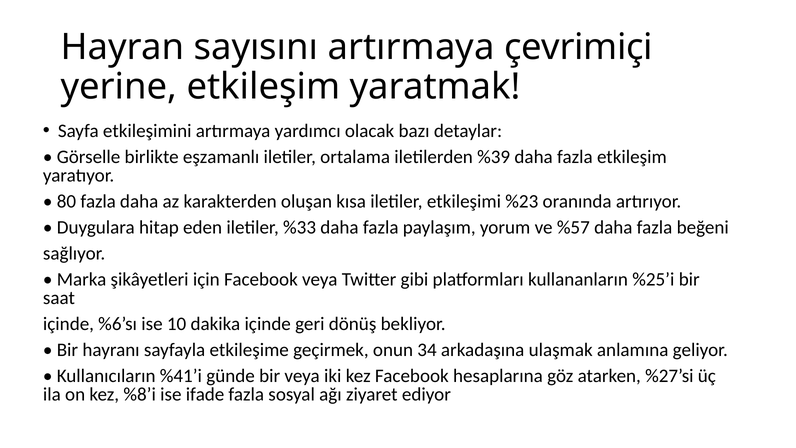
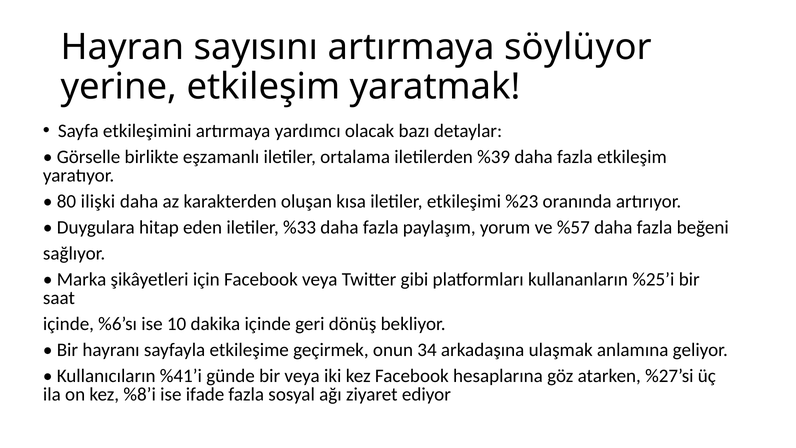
çevrimiçi: çevrimiçi -> söylüyor (578, 47)
80 fazla: fazla -> ilişki (98, 201)
